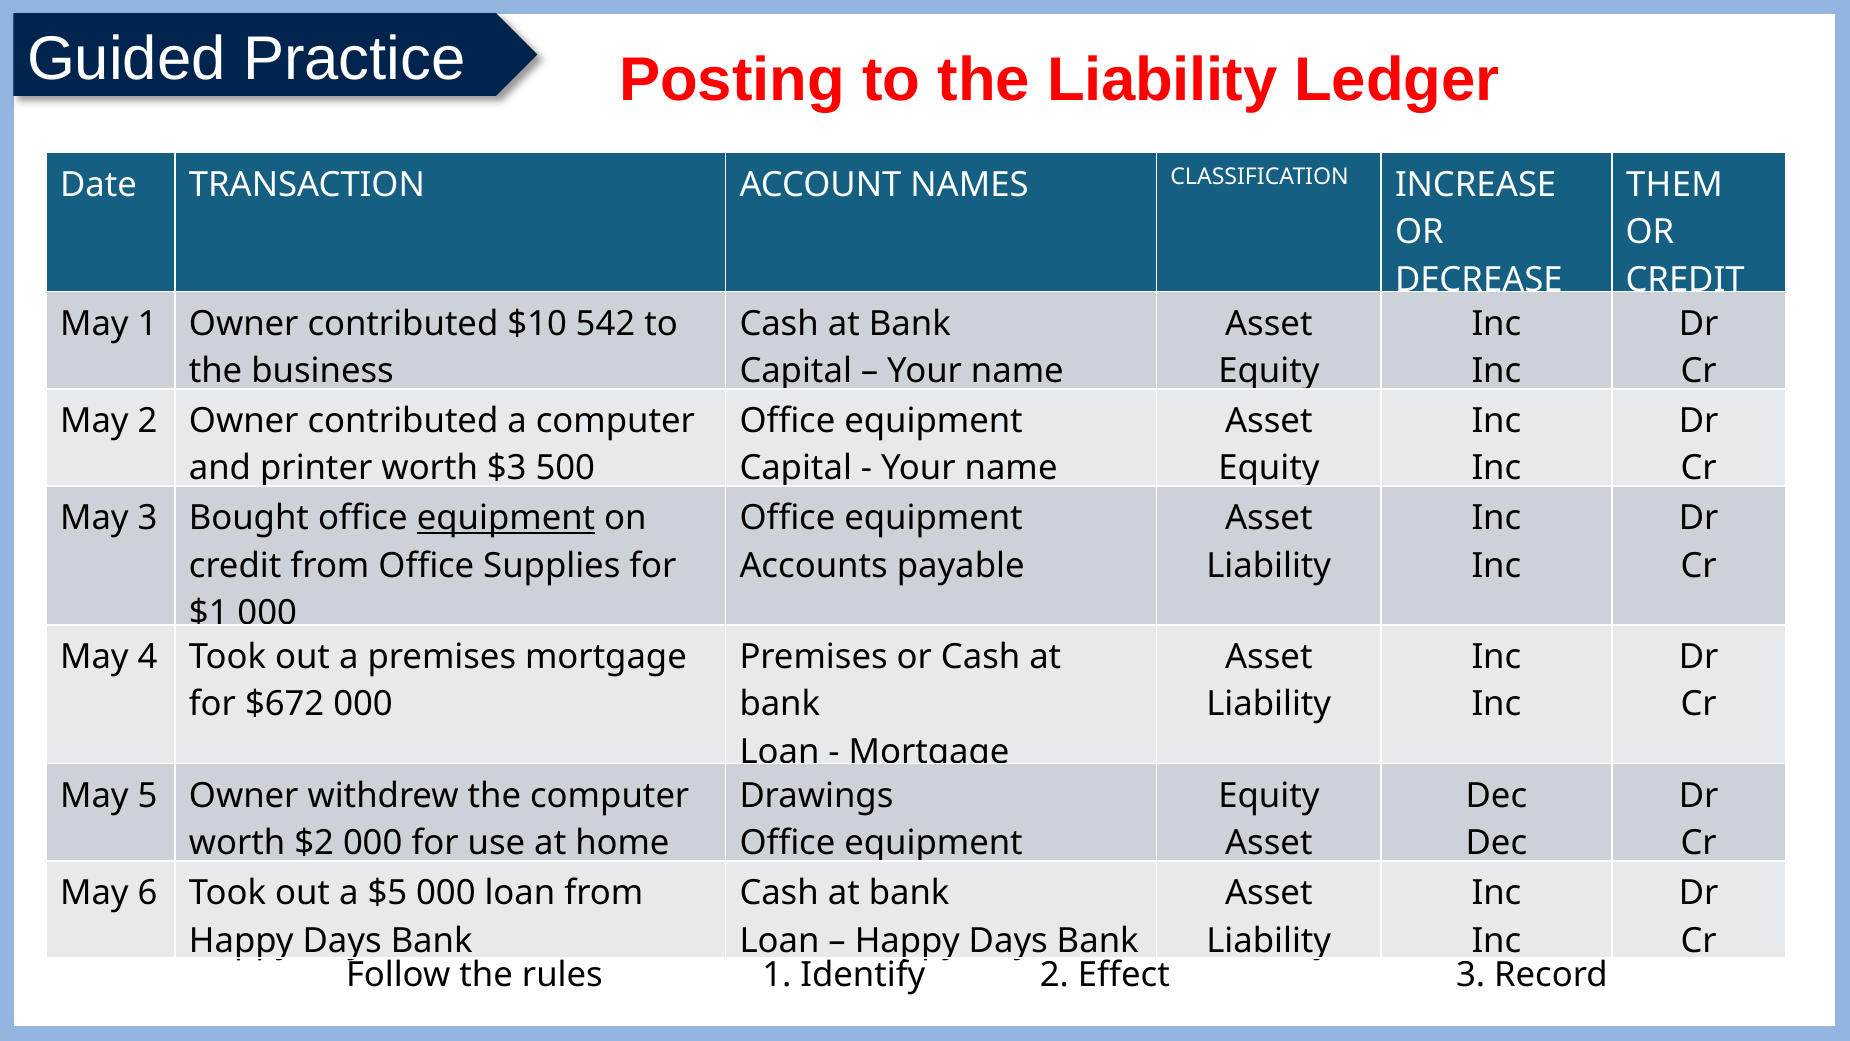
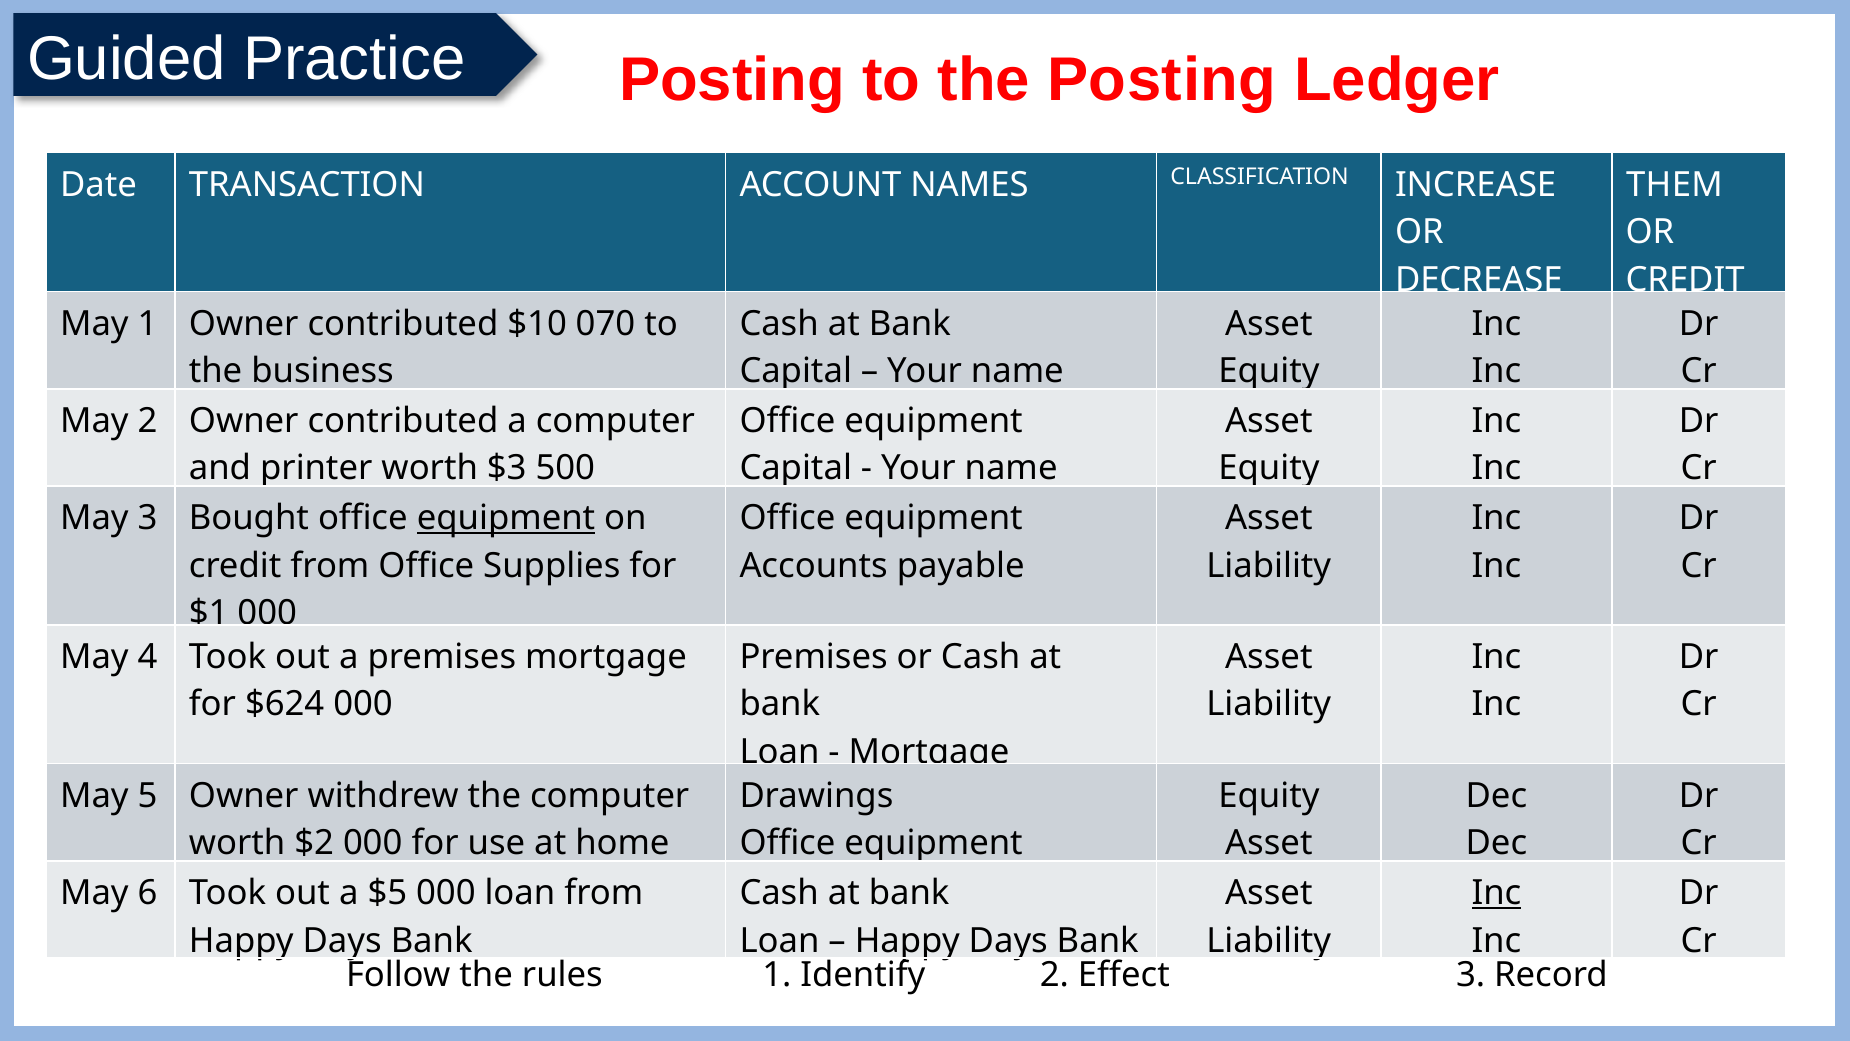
the Liability: Liability -> Posting (1162, 80)
542: 542 -> 070 (606, 324)
$672: $672 -> $624 (285, 704)
Inc underline: none -> present (1496, 893)
